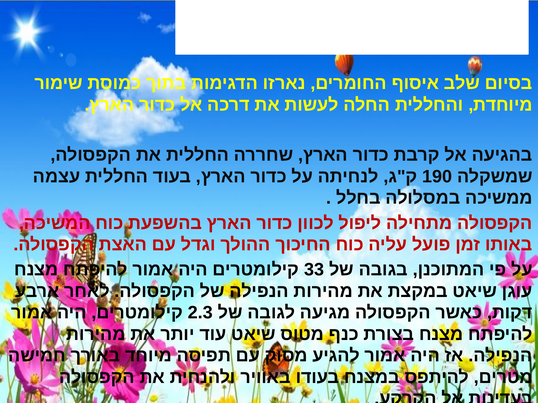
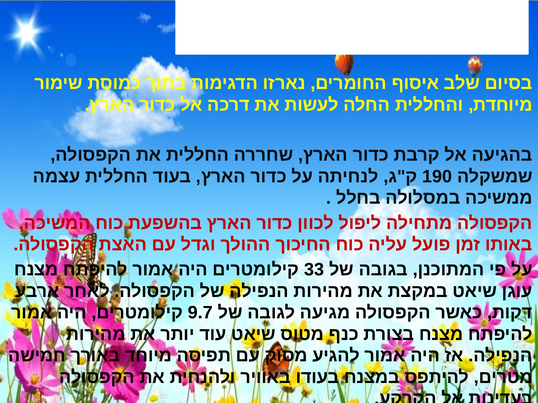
2.3: 2.3 -> 9.7 (200, 313)
